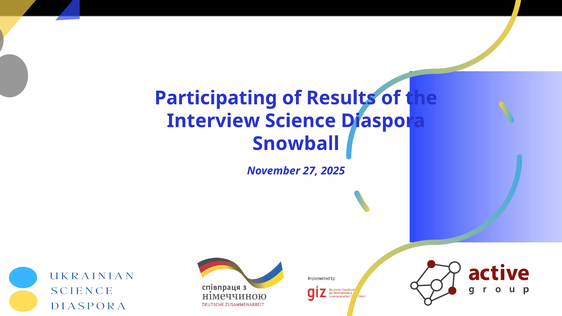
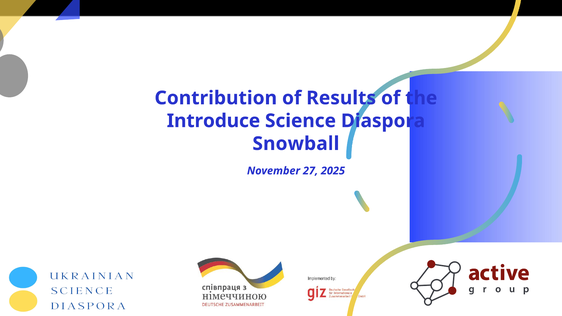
Participating: Participating -> Contribution (216, 98)
Interview: Interview -> Introduce (213, 121)
